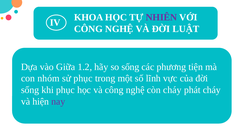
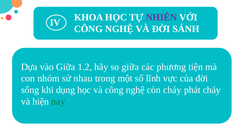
LUẬT: LUẬT -> SÁNH (186, 29)
so sống: sống -> giữa (130, 67)
sử phục: phục -> nhau (83, 78)
khi phục: phục -> dụng (66, 90)
nay colour: purple -> green (58, 101)
